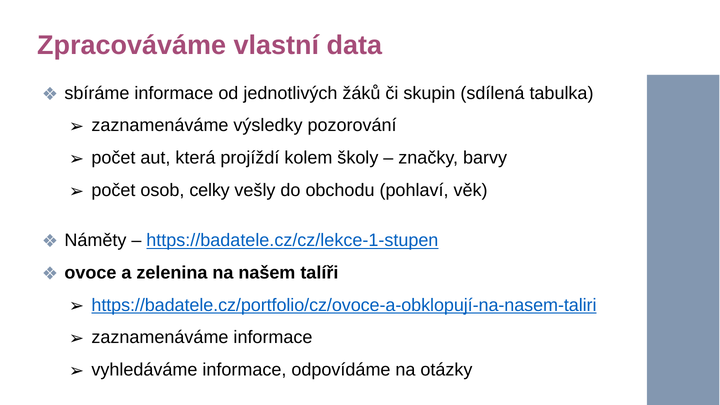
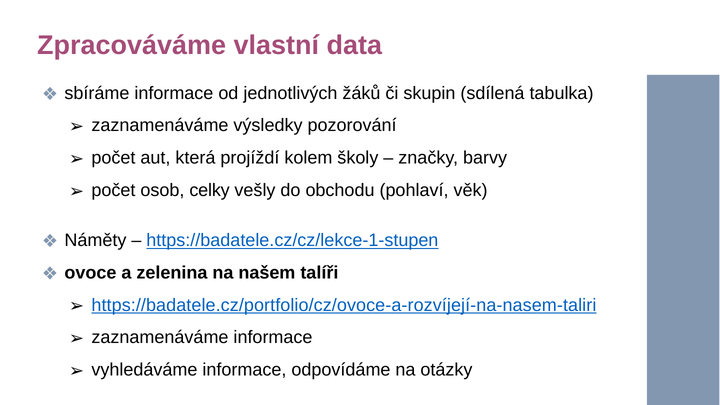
https://badatele.cz/portfolio/cz/ovoce-a-obklopují-na-nasem-taliri: https://badatele.cz/portfolio/cz/ovoce-a-obklopují-na-nasem-taliri -> https://badatele.cz/portfolio/cz/ovoce-a-rozvíjejí-na-nasem-taliri (344, 305)
